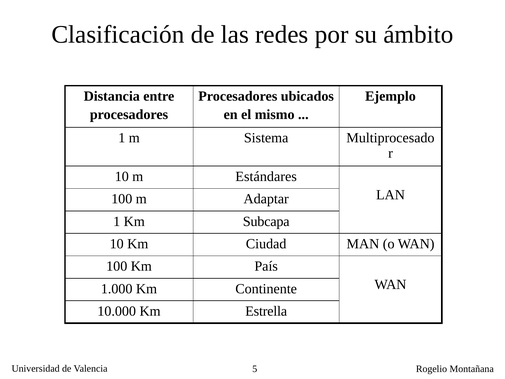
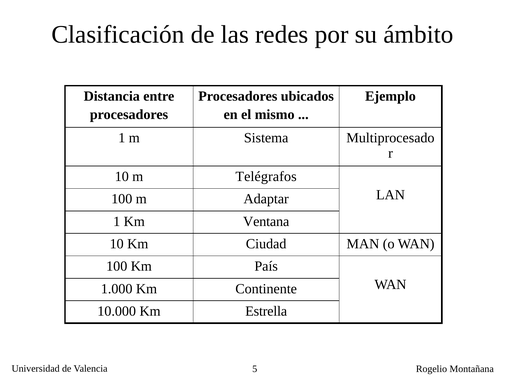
Estándares: Estándares -> Telégrafos (266, 176)
Subcapa: Subcapa -> Ventana (266, 221)
